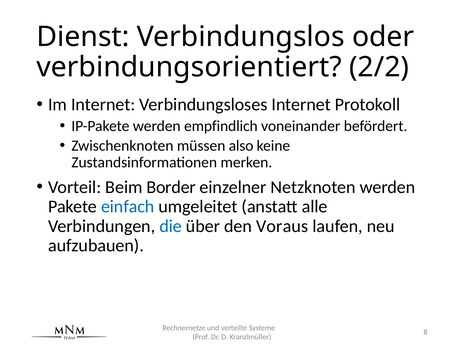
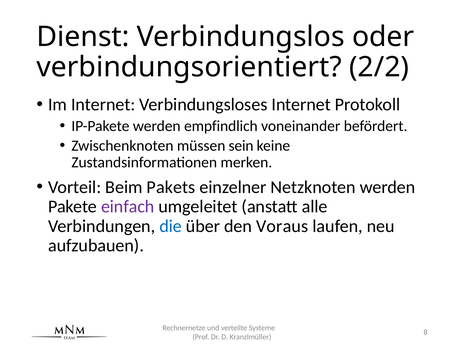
also: also -> sein (241, 146)
Border: Border -> Pakets (171, 187)
einfach colour: blue -> purple (128, 207)
